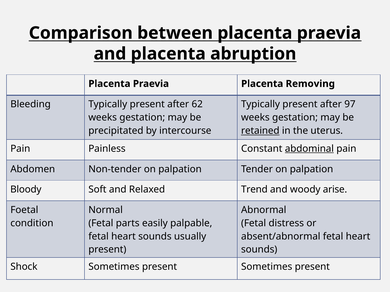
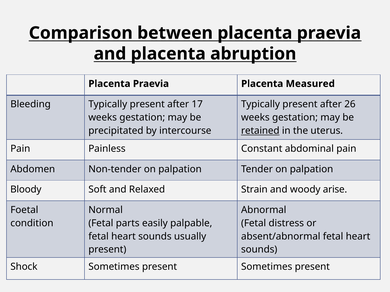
Removing: Removing -> Measured (310, 84)
62: 62 -> 17 (197, 104)
97: 97 -> 26 (350, 104)
abdominal underline: present -> none (309, 149)
Trend: Trend -> Strain (254, 190)
